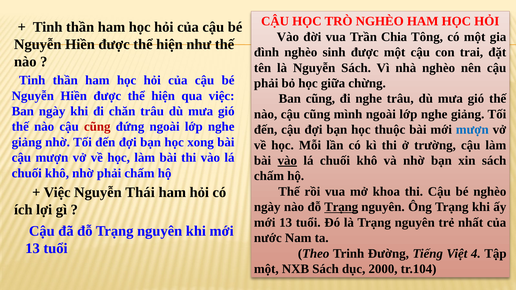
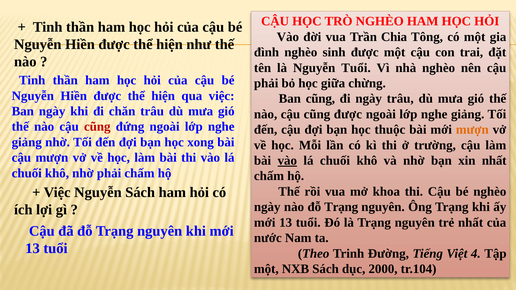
Nguyễn Sách: Sách -> Tuổi (356, 68)
đi nghe: nghe -> ngày (369, 99)
cũng mình: mình -> được (348, 114)
mượn colour: blue -> orange (472, 130)
xin sách: sách -> nhất (494, 161)
Nguyễn Thái: Thái -> Sách (140, 192)
Trạng underline: present -> none (341, 207)
